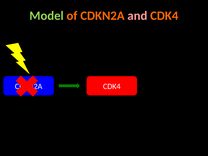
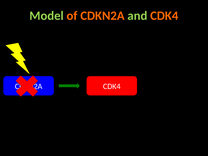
and colour: pink -> light green (137, 16)
